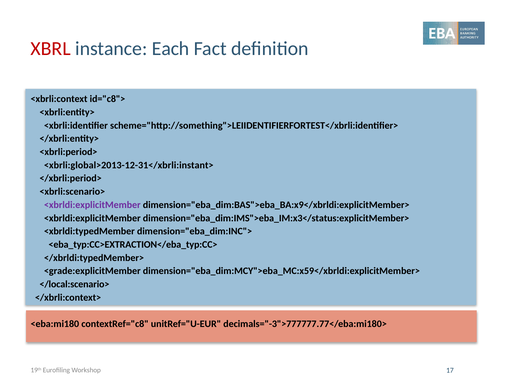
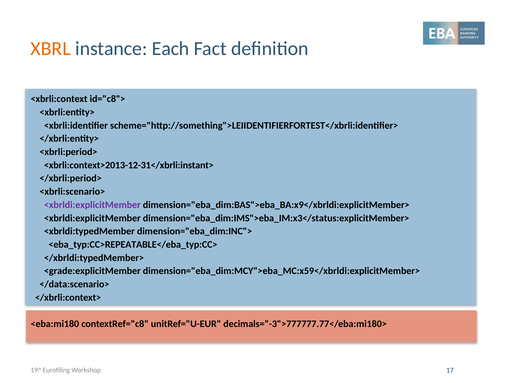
XBRL colour: red -> orange (51, 49)
<xbrli:global>2013-12-31</xbrli:instant>: <xbrli:global>2013-12-31</xbrli:instant> -> <xbrli:context>2013-12-31</xbrli:instant> (129, 165)
<eba_typ:CC>EXTRACTION</eba_typ:CC>: <eba_typ:CC>EXTRACTION</eba_typ:CC> -> <eba_typ:CC>REPEATABLE</eba_typ:CC> (133, 244)
</local:scenario>: </local:scenario> -> </data:scenario> (74, 284)
